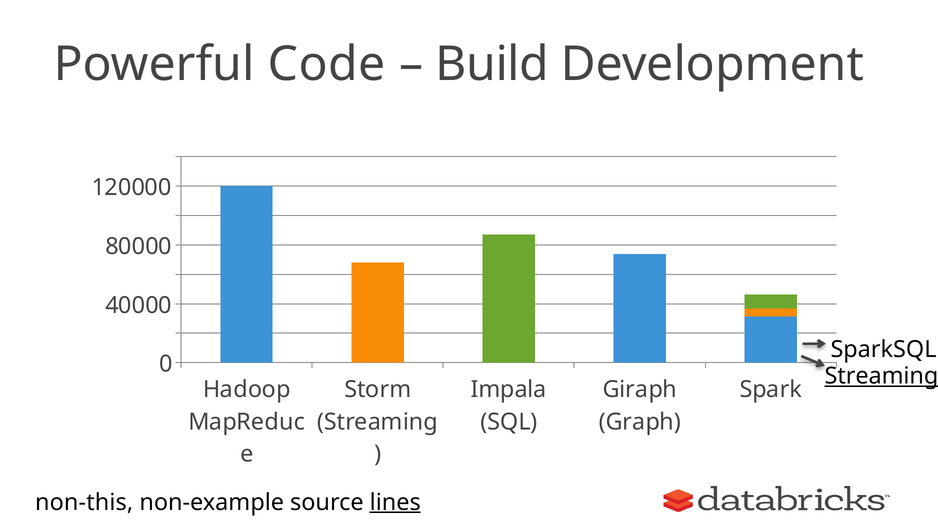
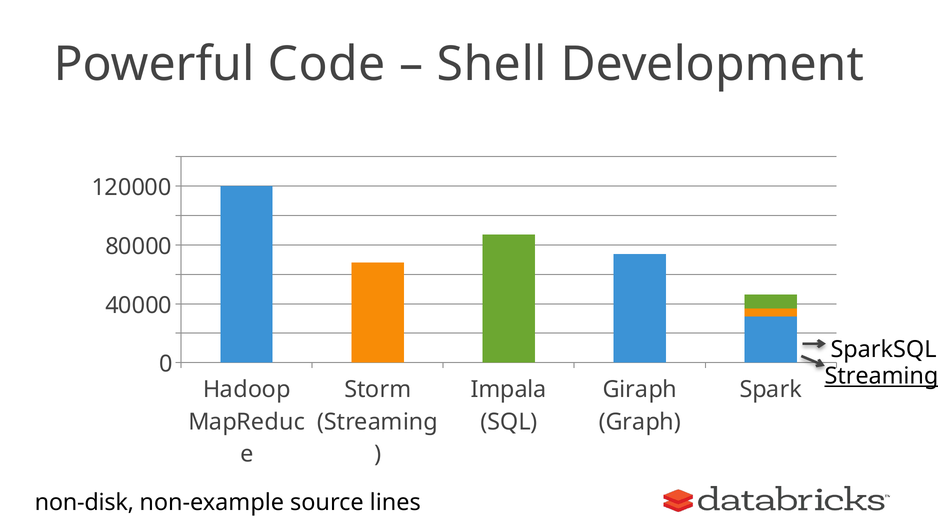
Build: Build -> Shell (492, 64)
non-this: non-this -> non-disk (84, 502)
lines underline: present -> none (395, 502)
